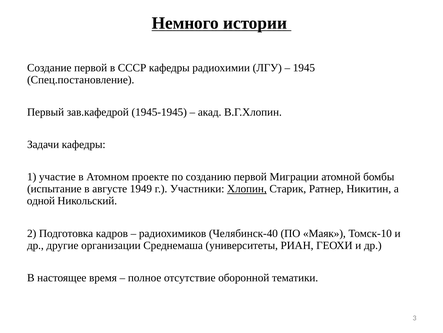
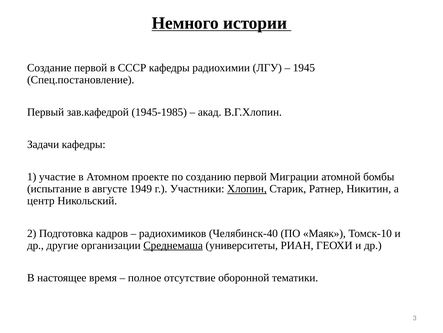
1945-1945: 1945-1945 -> 1945-1985 (159, 112)
одной: одной -> центр (41, 201)
Среднемаша underline: none -> present (173, 245)
